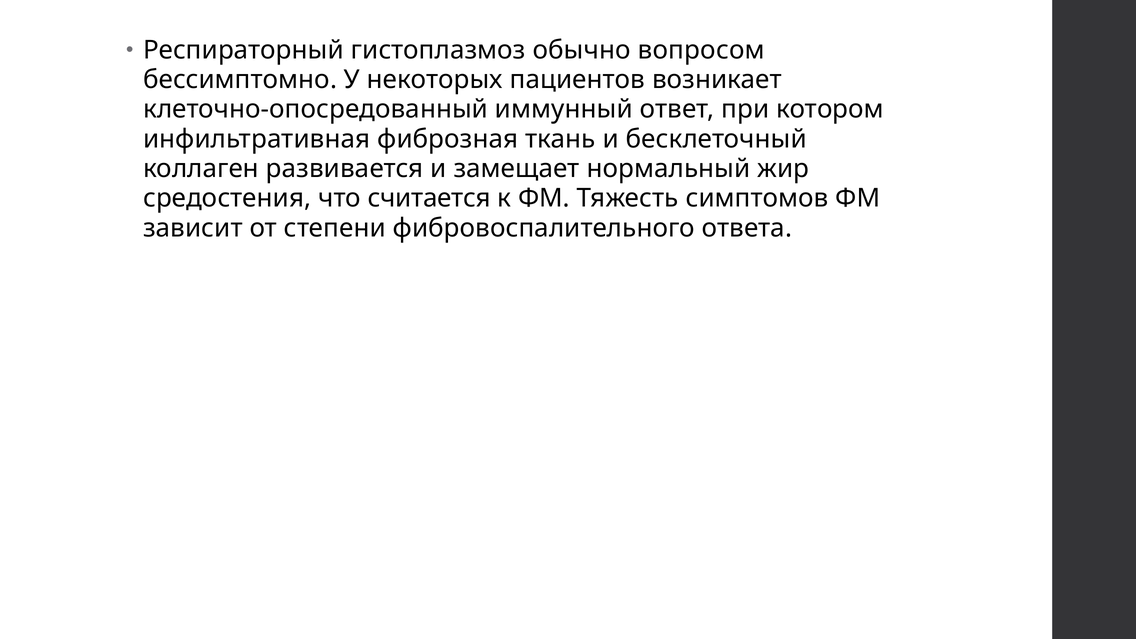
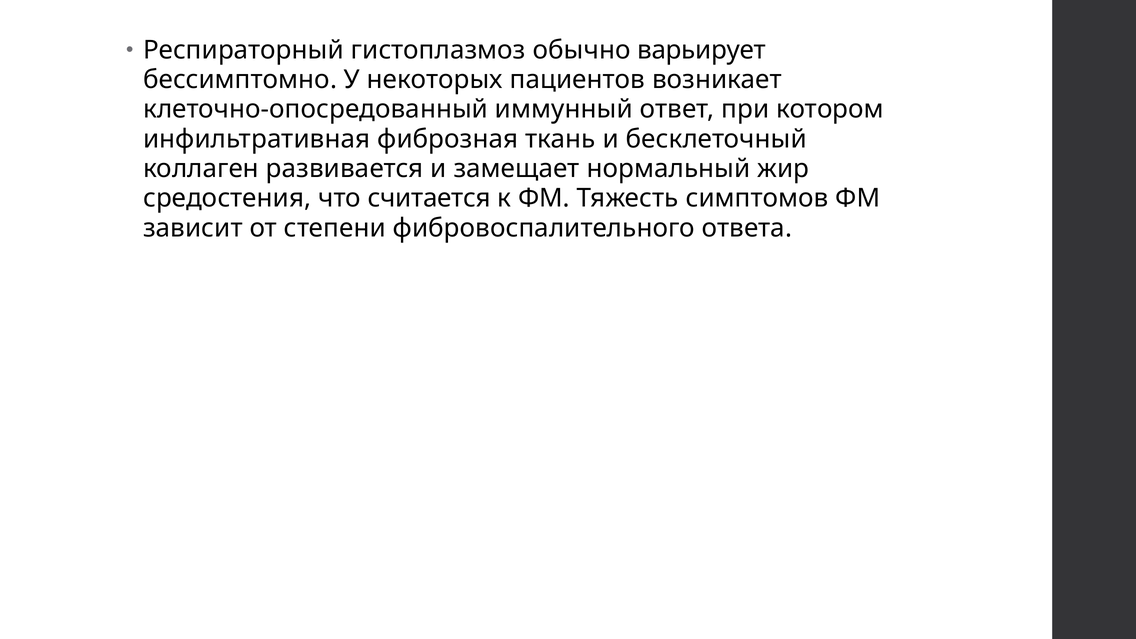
вопросом: вопросом -> варьирует (702, 50)
